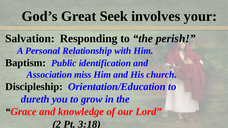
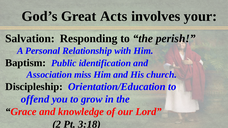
Seek: Seek -> Acts (114, 16)
dureth: dureth -> offend (35, 99)
